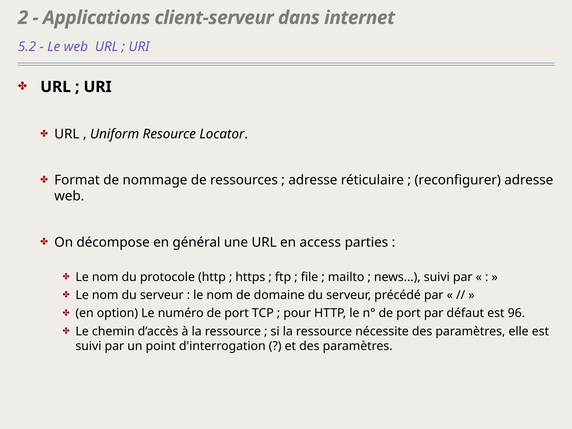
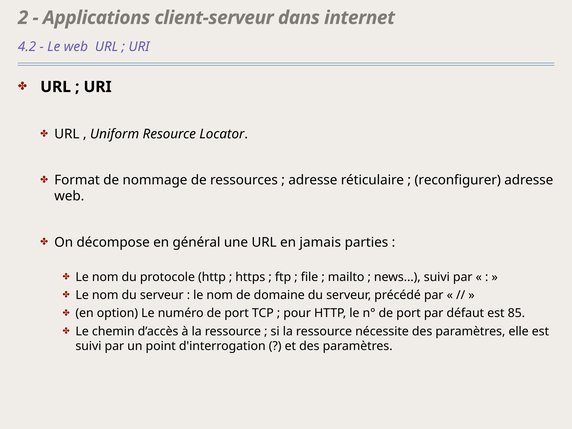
5.2: 5.2 -> 4.2 (27, 47)
access: access -> jamais (320, 242)
96: 96 -> 85 (516, 313)
